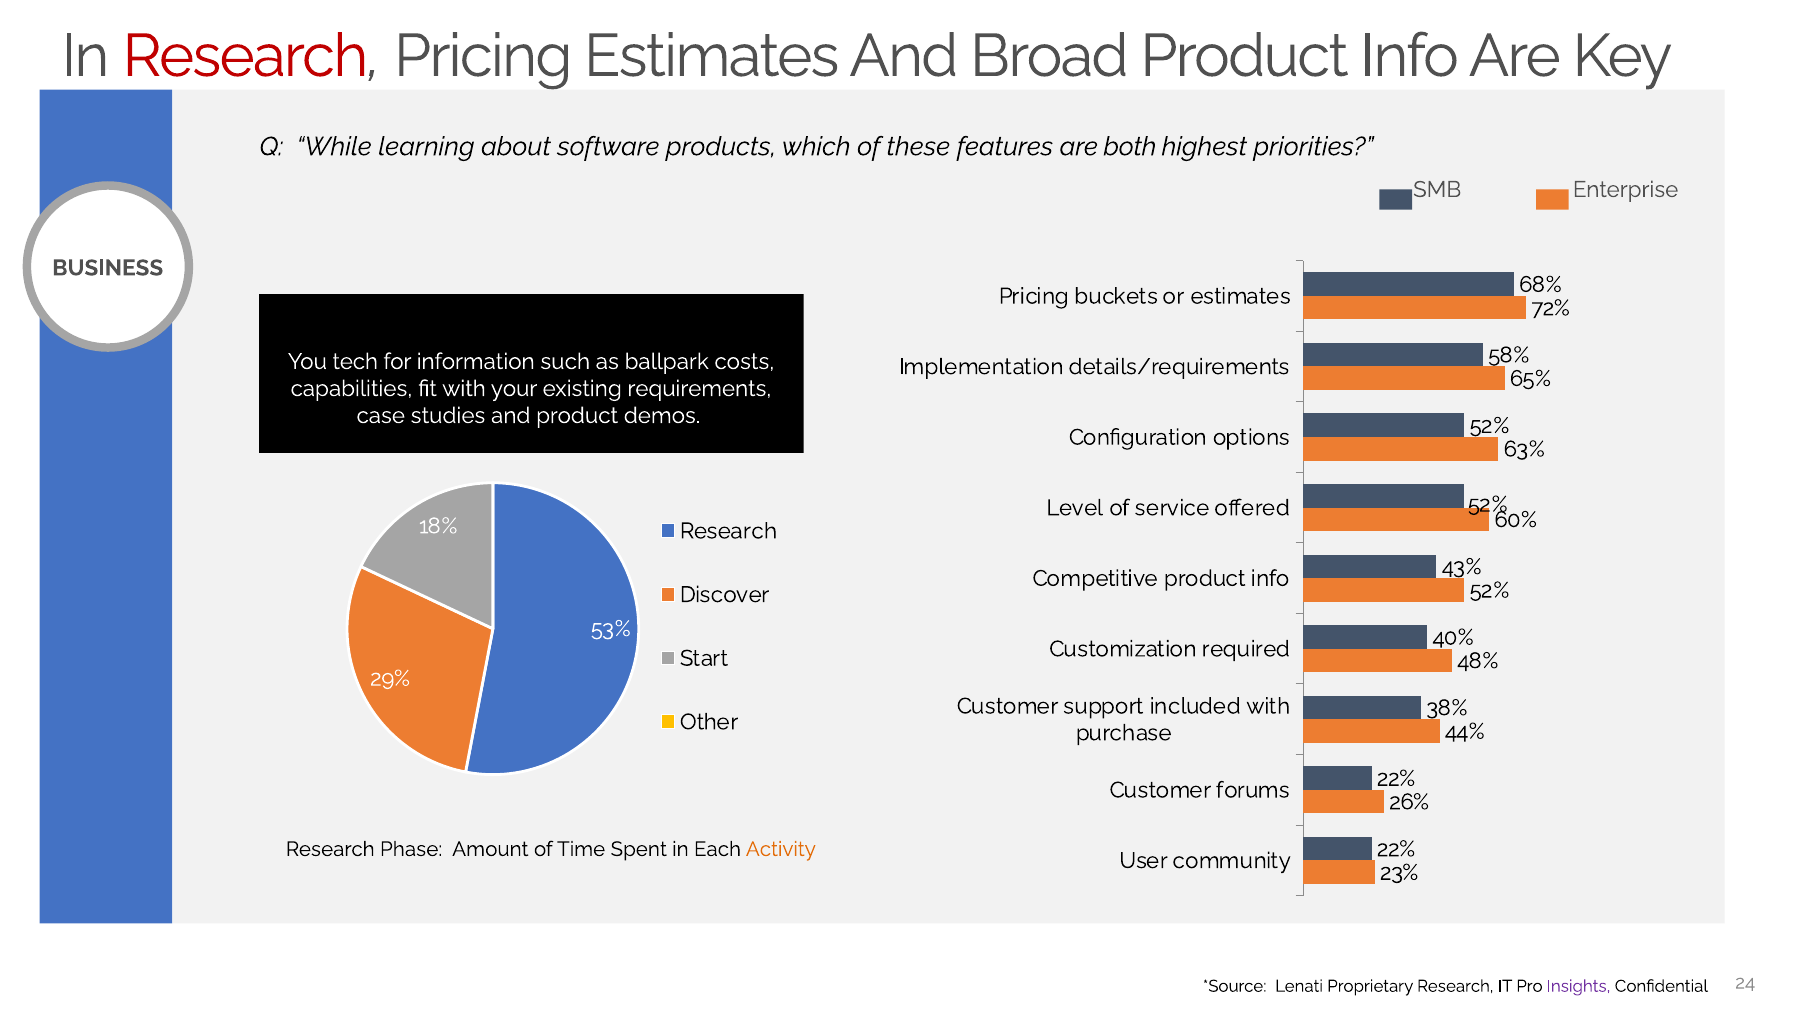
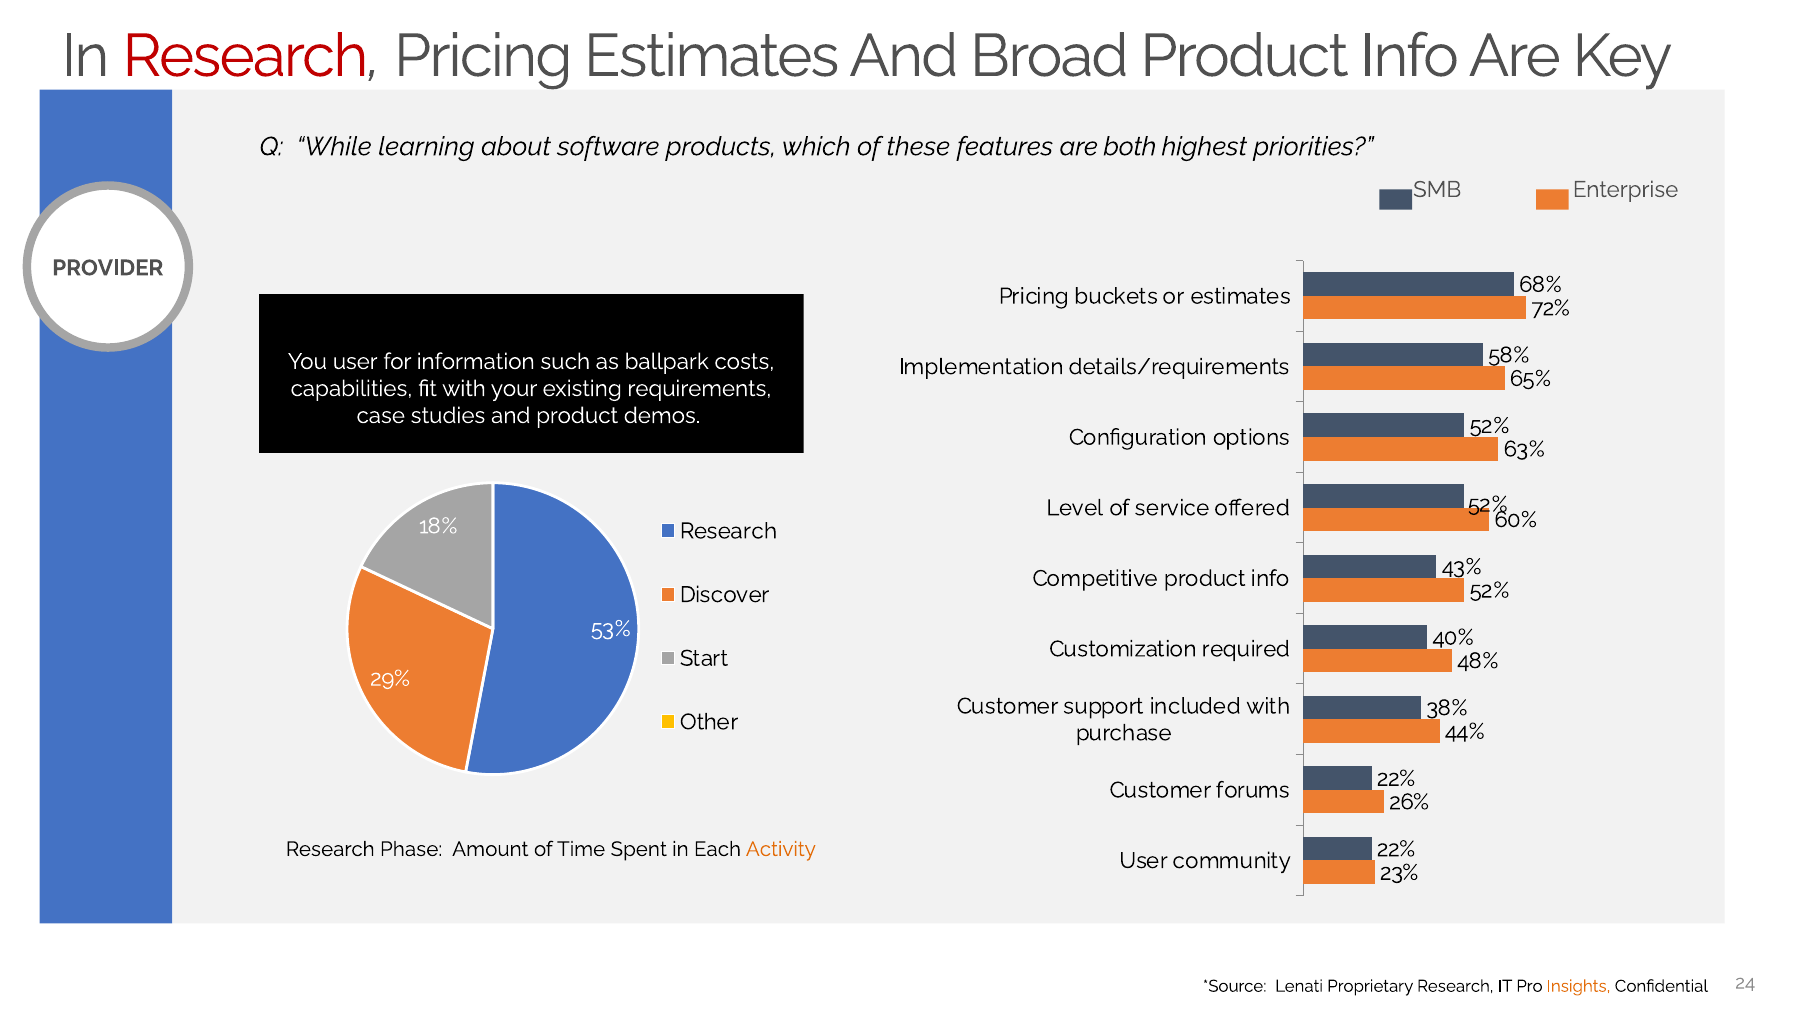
BUSINESS: BUSINESS -> PROVIDER (108, 268)
You tech: tech -> user (355, 361)
Insights colour: purple -> orange (1579, 986)
